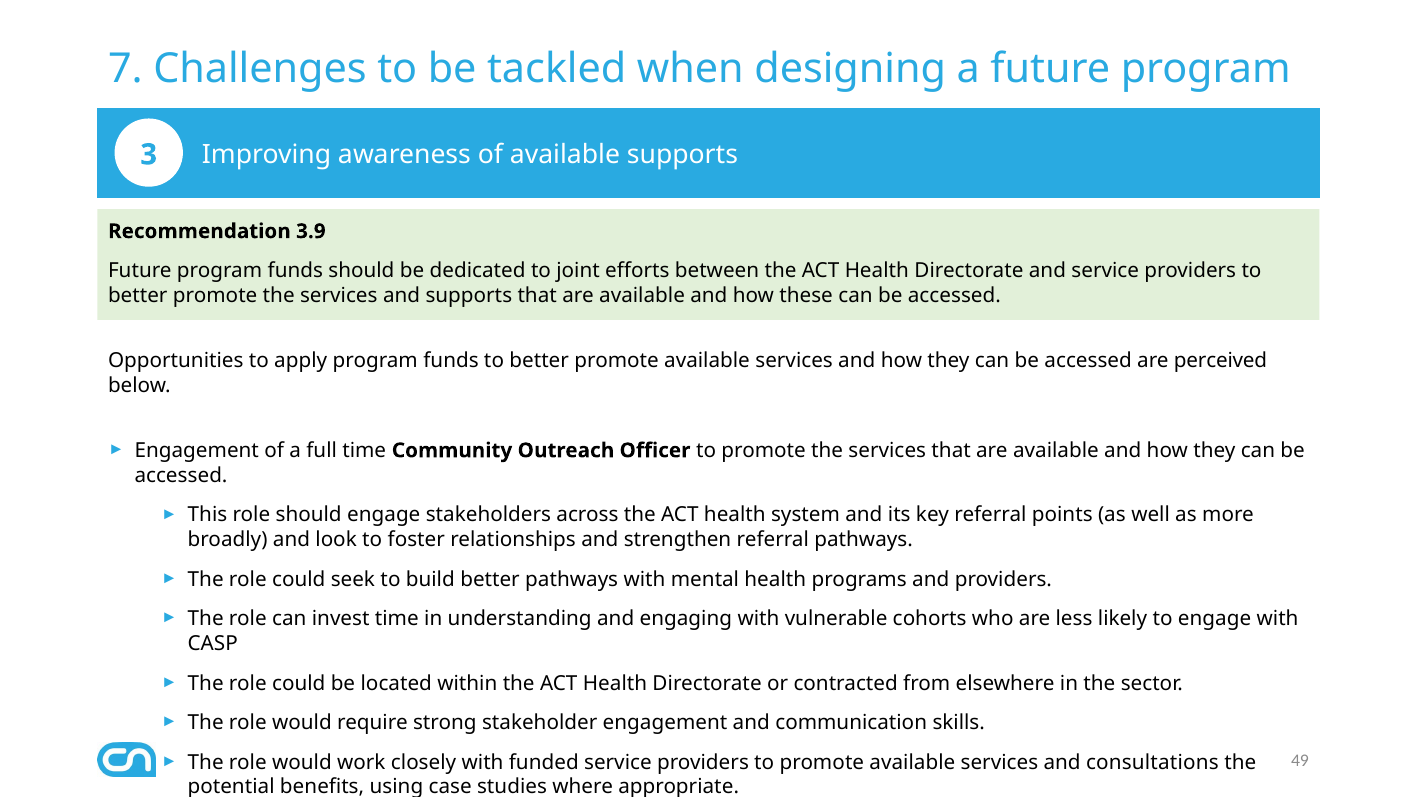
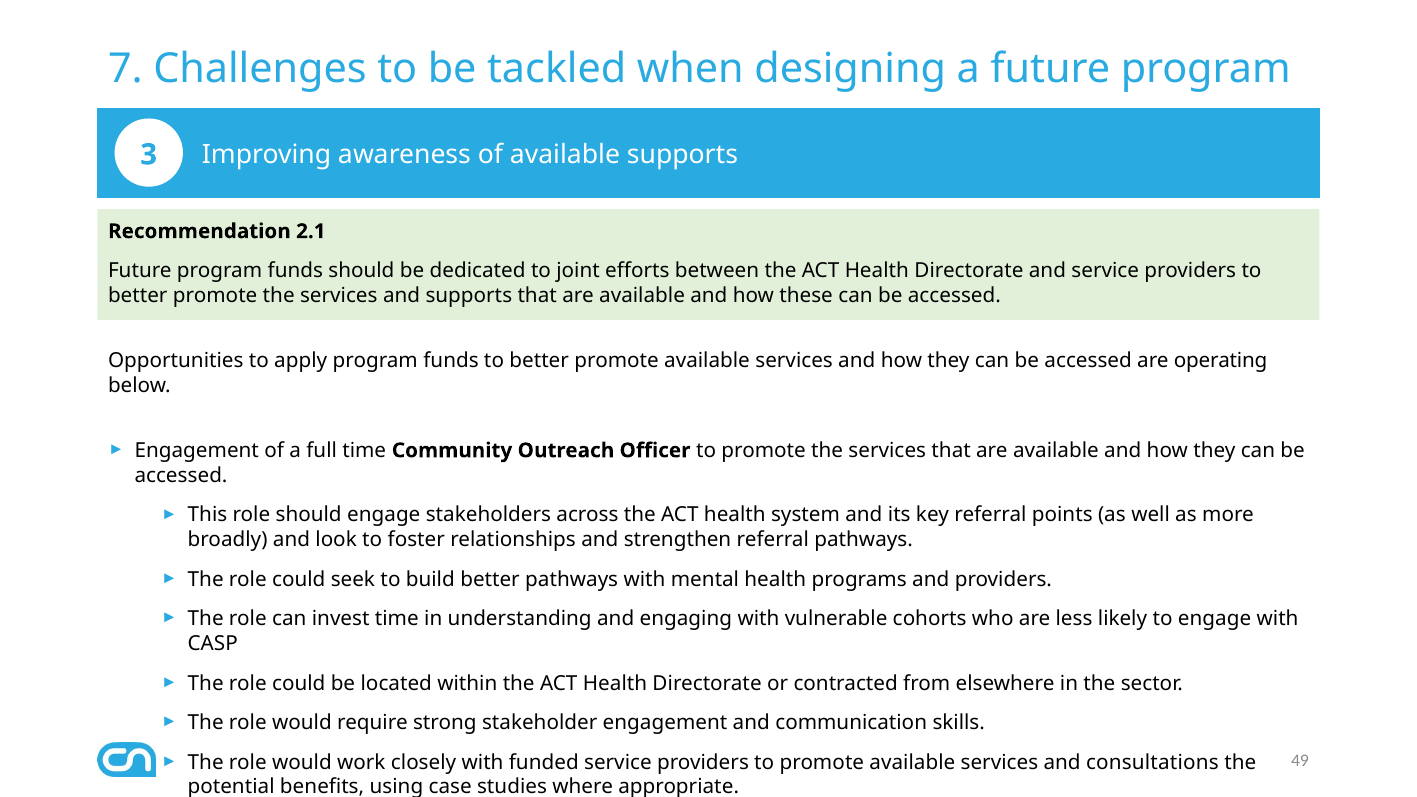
3.9: 3.9 -> 2.1 (311, 231)
perceived: perceived -> operating (1221, 361)
